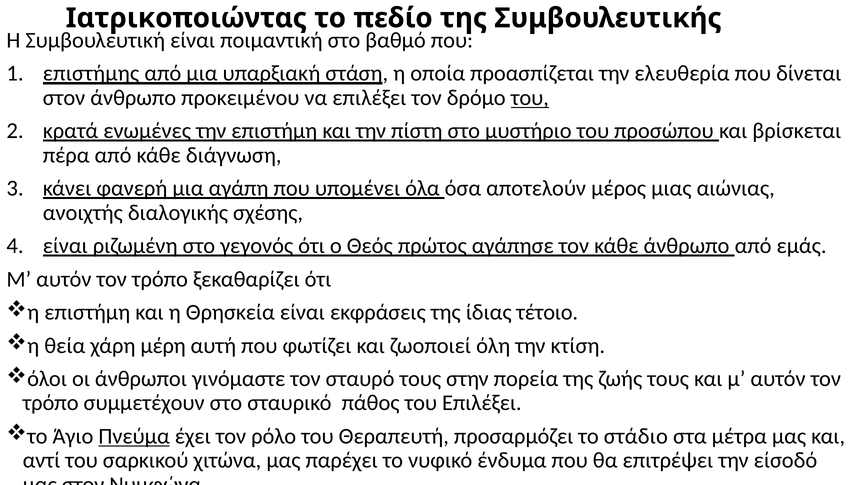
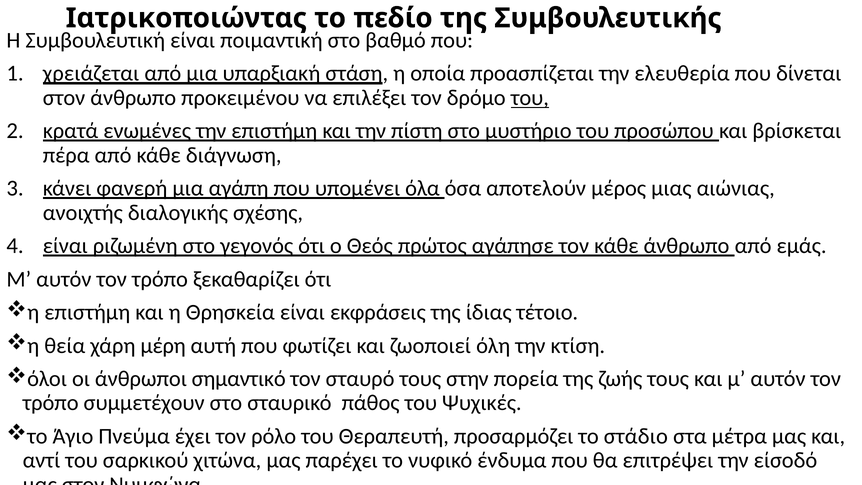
επιστήμης: επιστήμης -> χρειάζεται (91, 74)
γινόμαστε: γινόμαστε -> σημαντικό (239, 379)
του Επιλέξει: Επιλέξει -> Ψυχικές (482, 403)
Πνεύμα underline: present -> none (134, 436)
